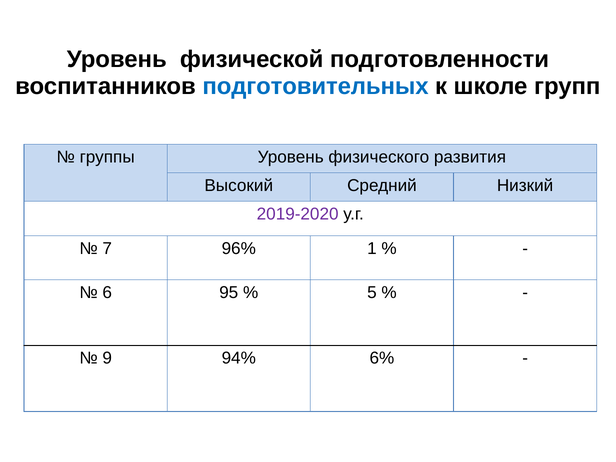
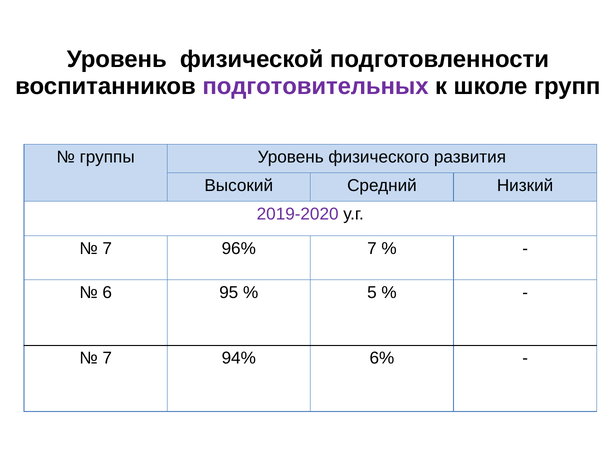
подготовительных colour: blue -> purple (316, 86)
96% 1: 1 -> 7 (372, 248)
9: 9 -> 7 (107, 358)
